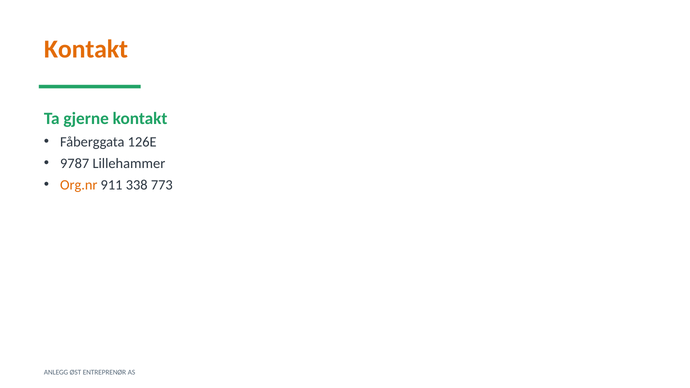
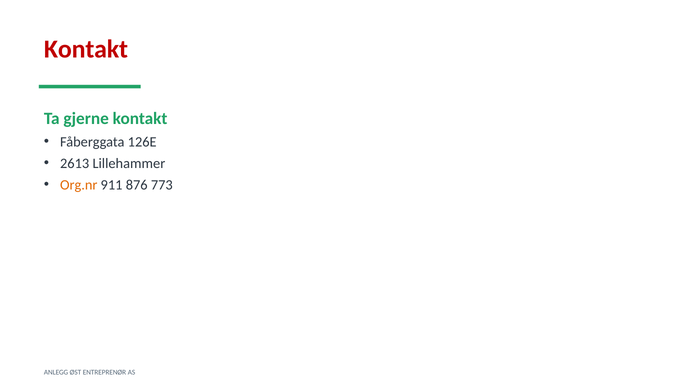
Kontakt colour: orange -> red (86, 49)
9787: 9787 -> 2613 (75, 163)
338: 338 -> 876 (137, 185)
